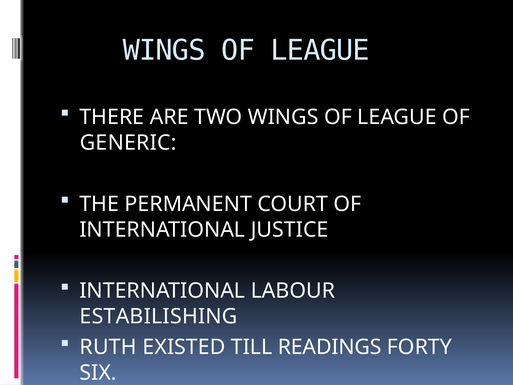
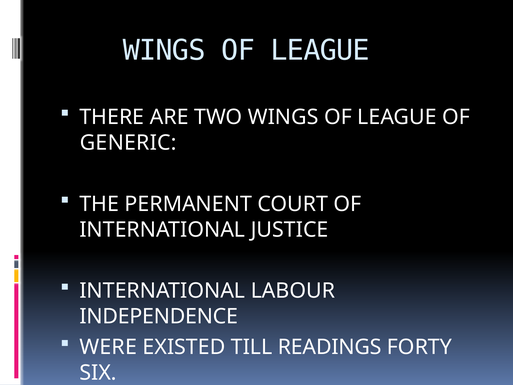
ESTABILISHING: ESTABILISHING -> INDEPENDENCE (159, 316)
RUTH: RUTH -> WERE (108, 347)
